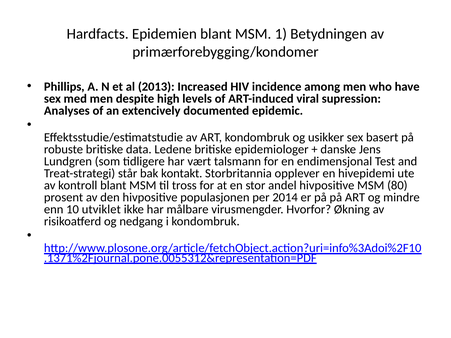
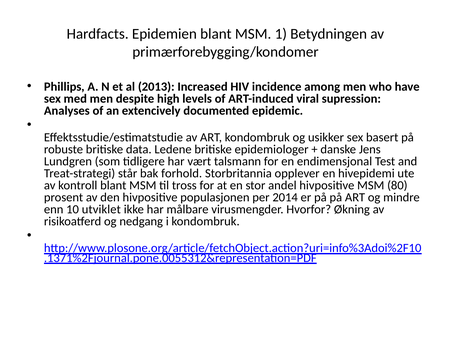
kontakt: kontakt -> forhold (182, 173)
